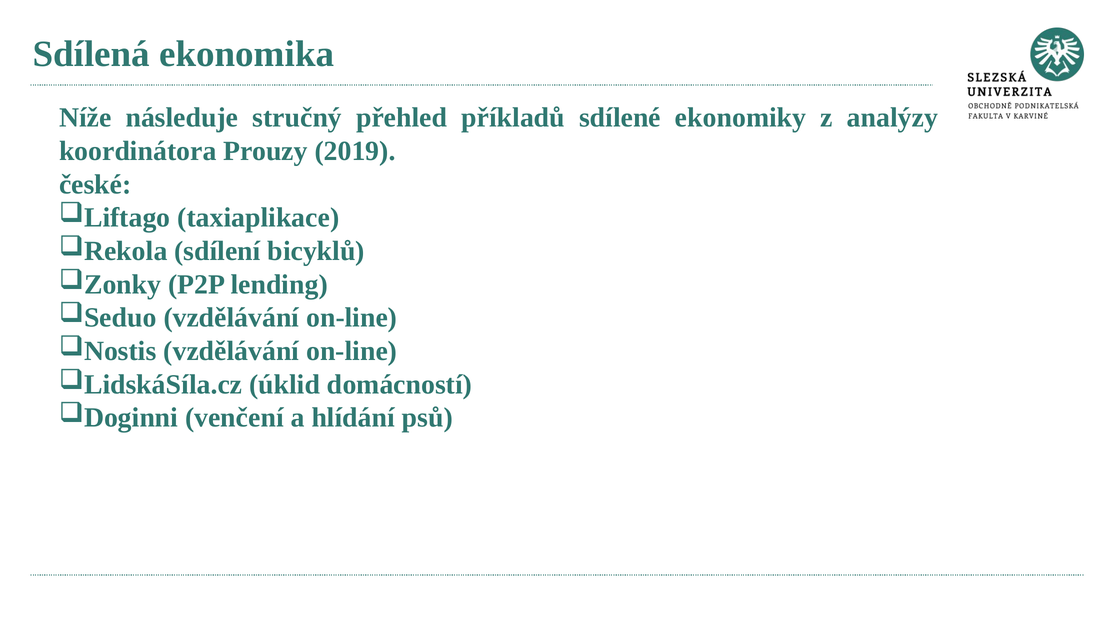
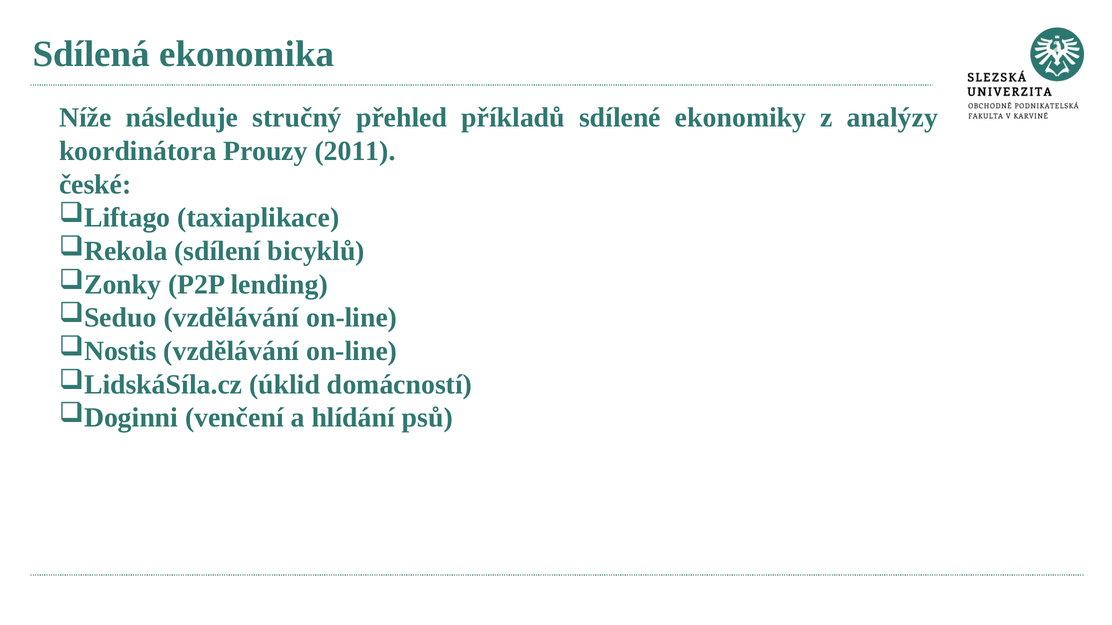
2019: 2019 -> 2011 (355, 151)
